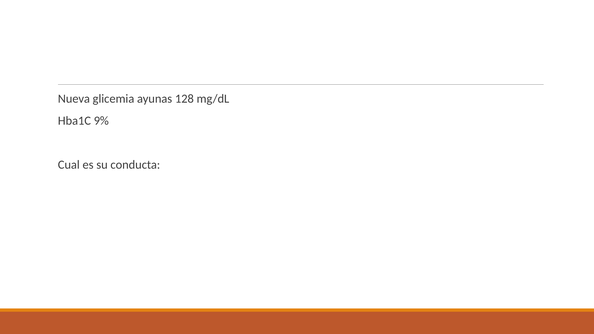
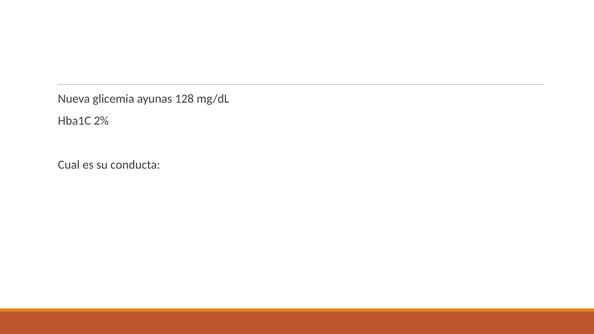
9%: 9% -> 2% (101, 121)
